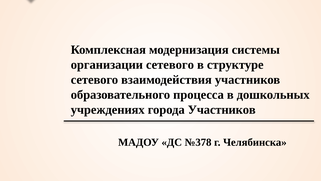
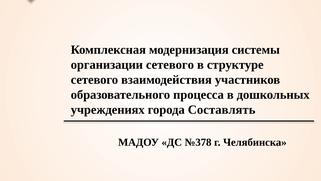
города Участников: Участников -> Составлять (222, 110)
